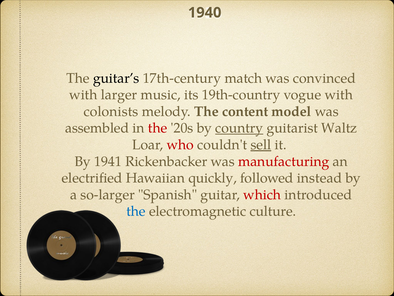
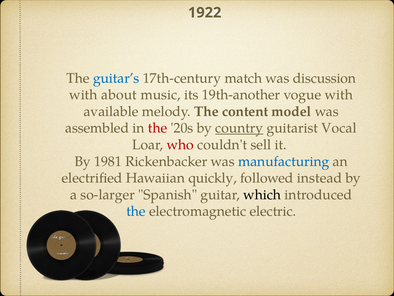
1940: 1940 -> 1922 (205, 13)
guitar’s colour: black -> blue (116, 78)
convinced: convinced -> discussion (324, 78)
larger: larger -> about (119, 95)
19th-country: 19th-country -> 19th-another (241, 95)
colonists: colonists -> available (111, 111)
Waltz: Waltz -> Vocal (339, 128)
sell underline: present -> none (261, 145)
1941: 1941 -> 1981 (108, 161)
manufacturing colour: red -> blue (284, 161)
which colour: red -> black (262, 194)
culture: culture -> electric (273, 211)
